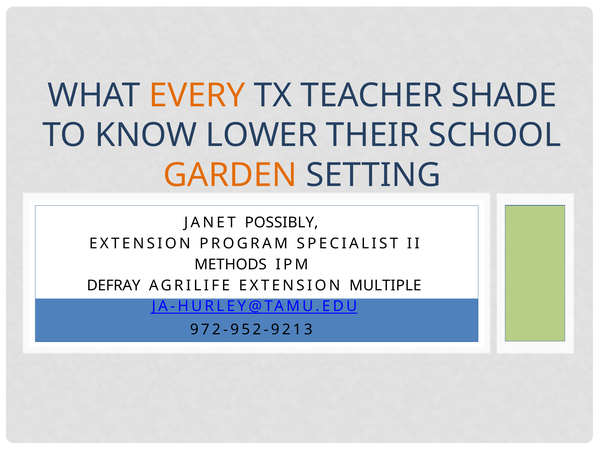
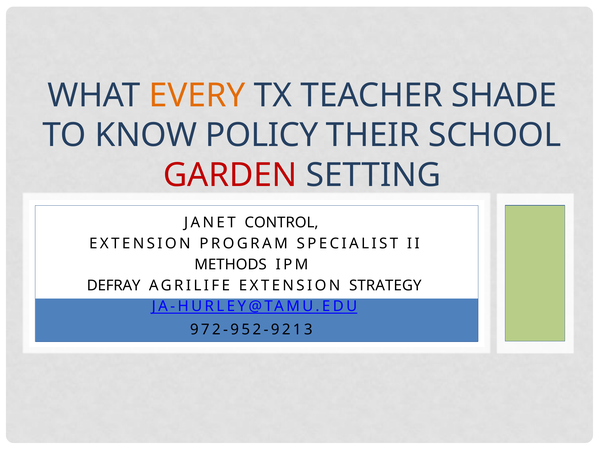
LOWER: LOWER -> POLICY (262, 135)
GARDEN colour: orange -> red (230, 175)
POSSIBLY: POSSIBLY -> CONTROL (282, 223)
MULTIPLE: MULTIPLE -> STRATEGY (385, 286)
